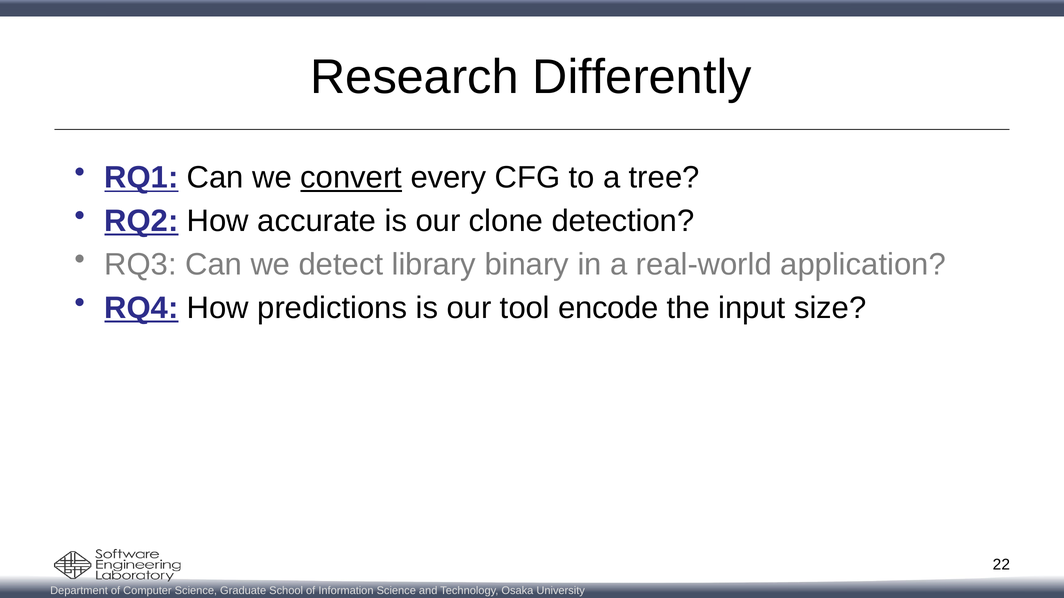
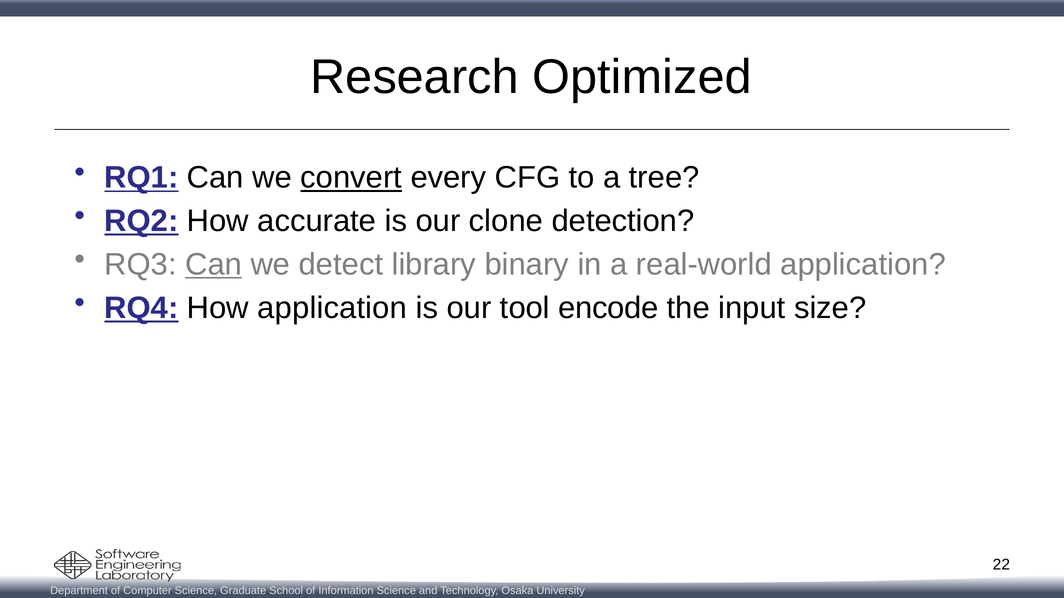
Differently: Differently -> Optimized (642, 77)
Can underline: none -> present (214, 265)
How predictions: predictions -> application (332, 308)
